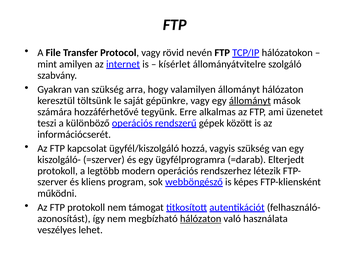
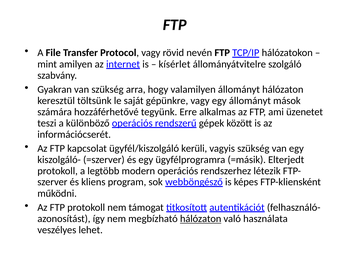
állományt underline: present -> none (250, 101)
hozzá: hozzá -> kerüli (194, 148)
=darab: =darab -> =másik (247, 160)
